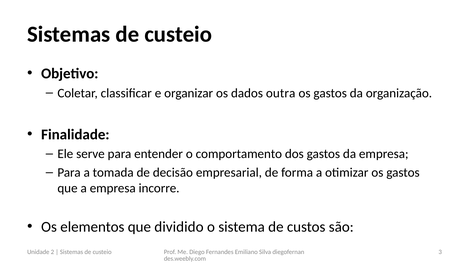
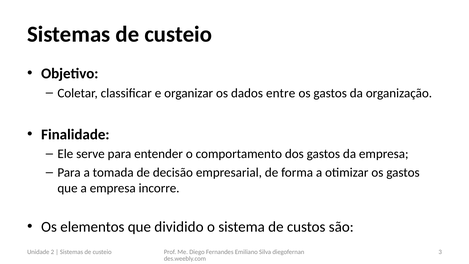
outra: outra -> entre (281, 93)
